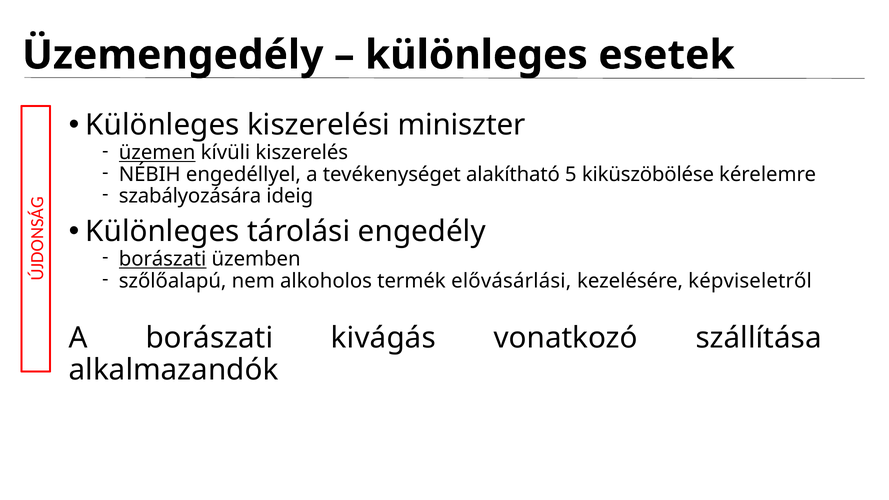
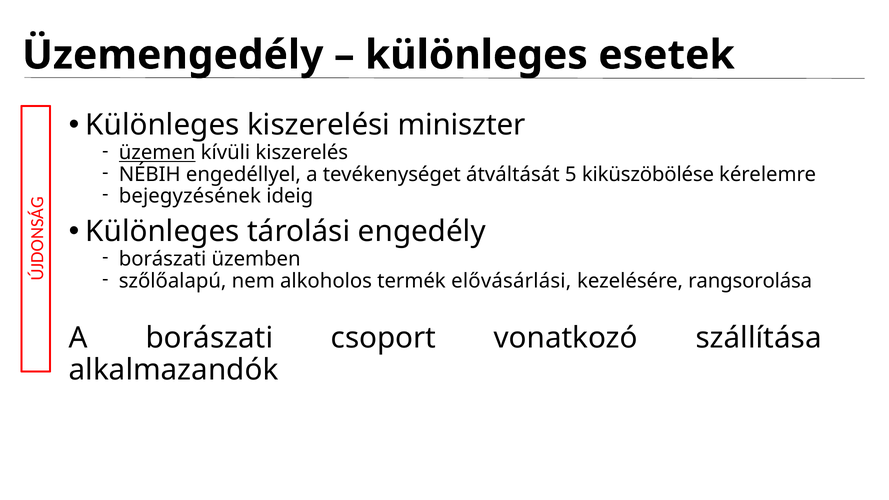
alakítható: alakítható -> átváltását (513, 174)
szabályozására: szabályozására -> bejegyzésének (190, 196)
borászati underline: present -> none (163, 259)
képviseletről: képviseletről -> rangsorolása (750, 281)
kivágás: kivágás -> csoport (383, 338)
